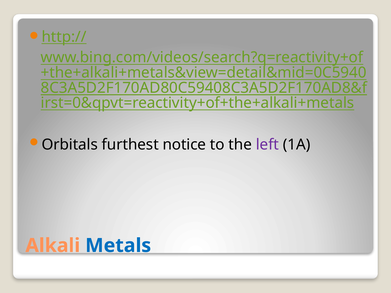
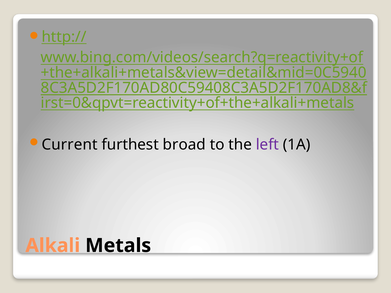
Orbitals: Orbitals -> Current (70, 145)
notice: notice -> broad (184, 145)
Metals colour: blue -> black (118, 246)
